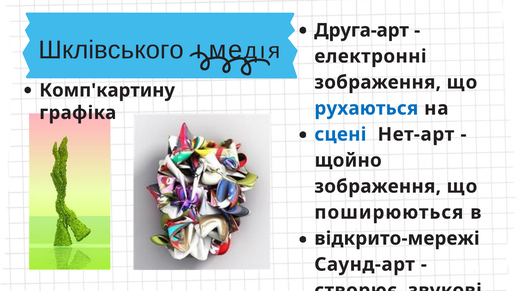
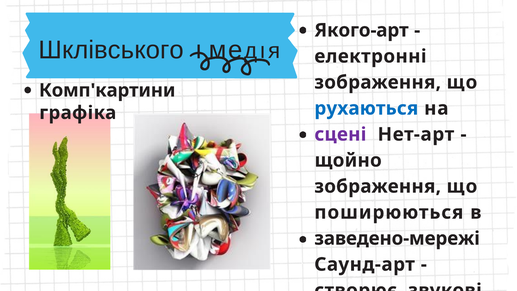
Друга-арт: Друга-арт -> Якого-арт (361, 30)
Комп'картину: Комп'картину -> Комп'картини (107, 90)
сцені colour: blue -> purple (340, 134)
відкрито-мережі: відкрито-мережі -> заведено-мережі (397, 238)
